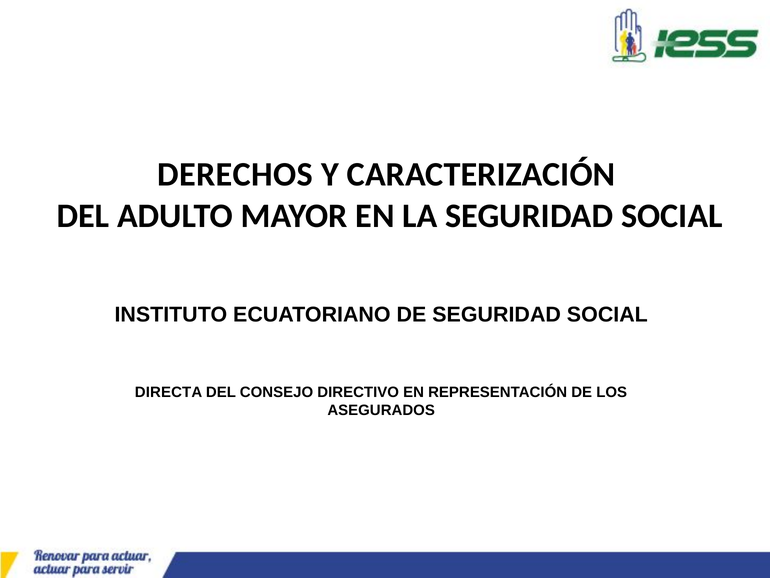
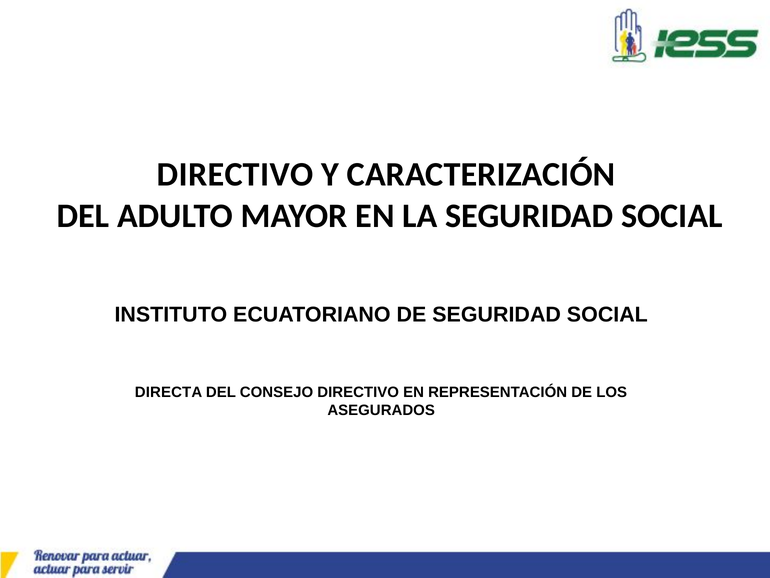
DERECHOS: DERECHOS -> DIRECTIVO (235, 174)
